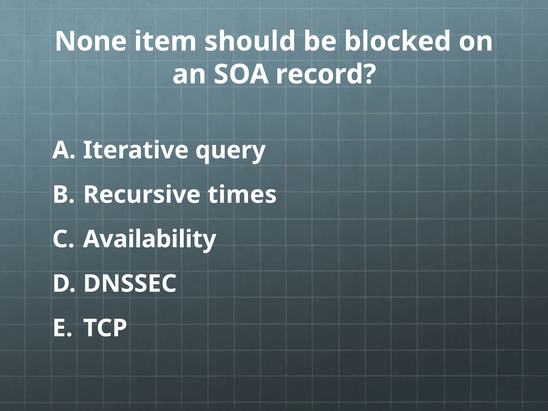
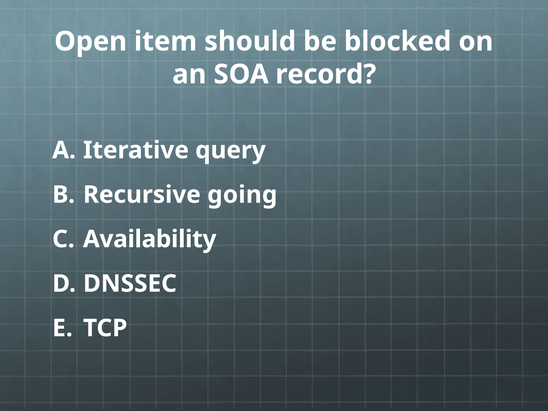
None: None -> Open (91, 41)
times: times -> going (242, 195)
